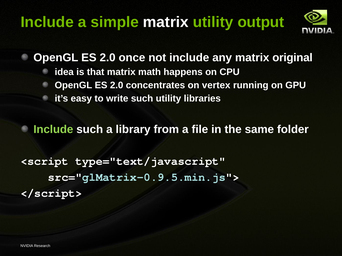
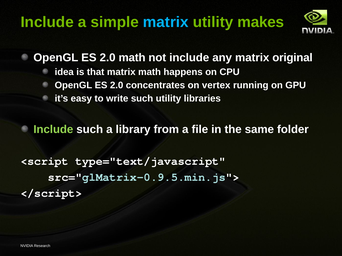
matrix colour: white -> light blue (166, 22)
output: output -> makes (261, 22)
2.0 once: once -> math (132, 58)
